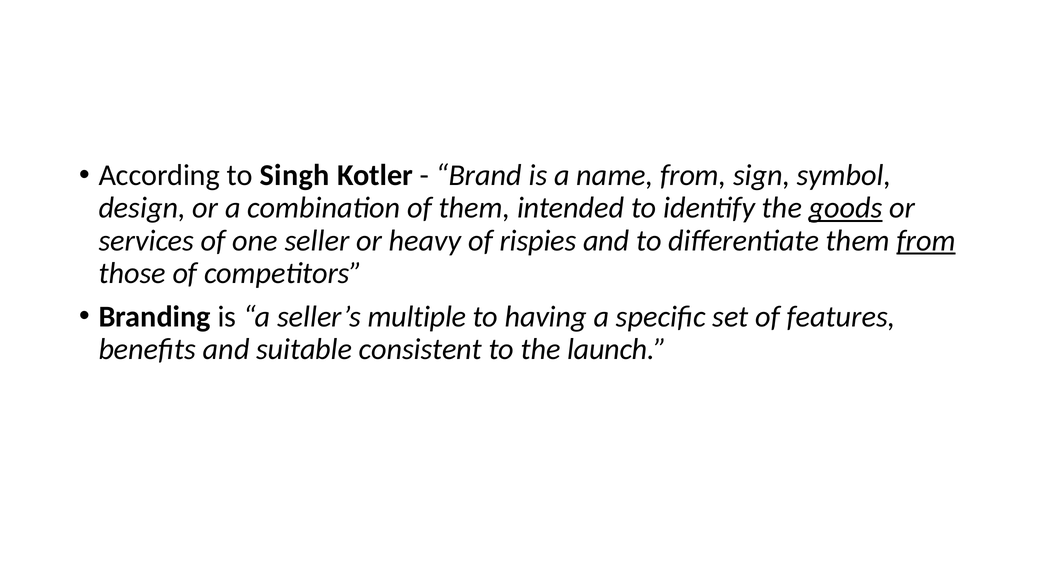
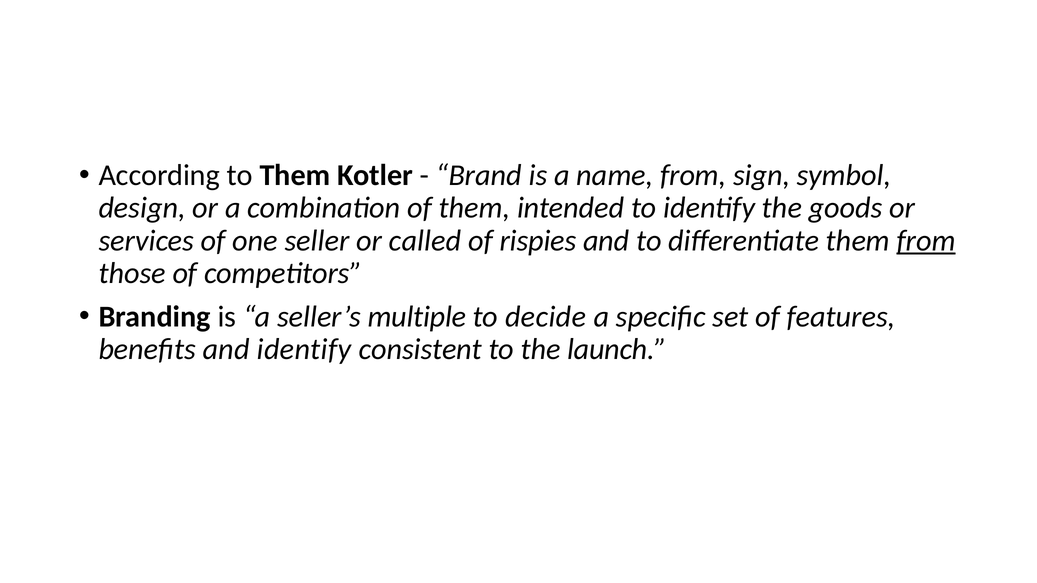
to Singh: Singh -> Them (295, 175)
goods underline: present -> none (846, 208)
heavy: heavy -> called (425, 241)
having: having -> decide (546, 317)
and suitable: suitable -> identify (304, 349)
